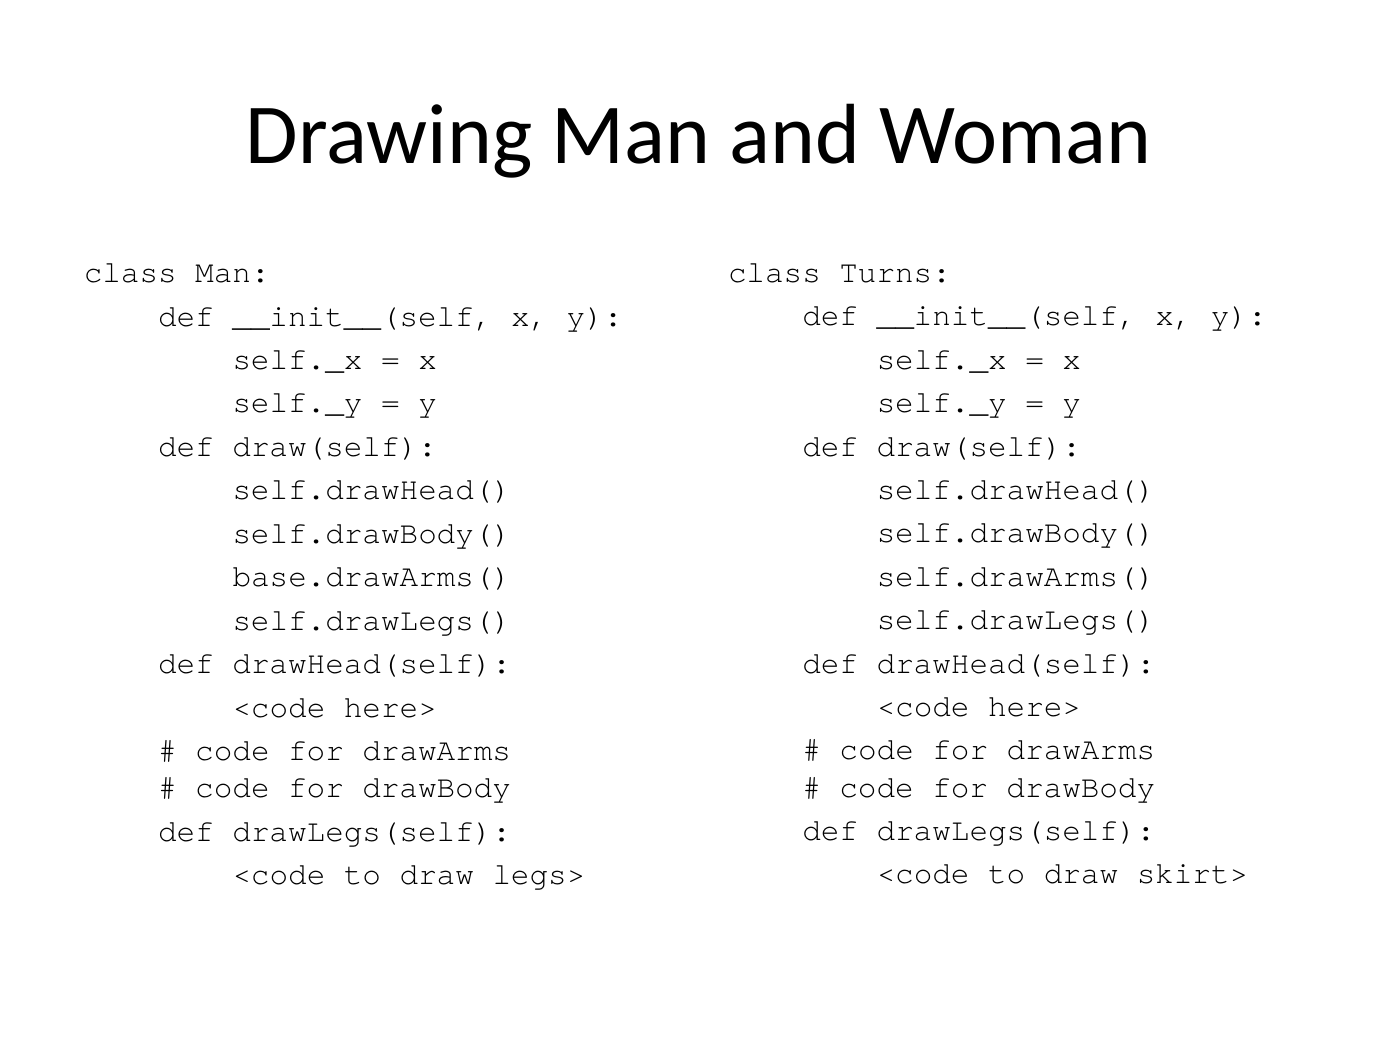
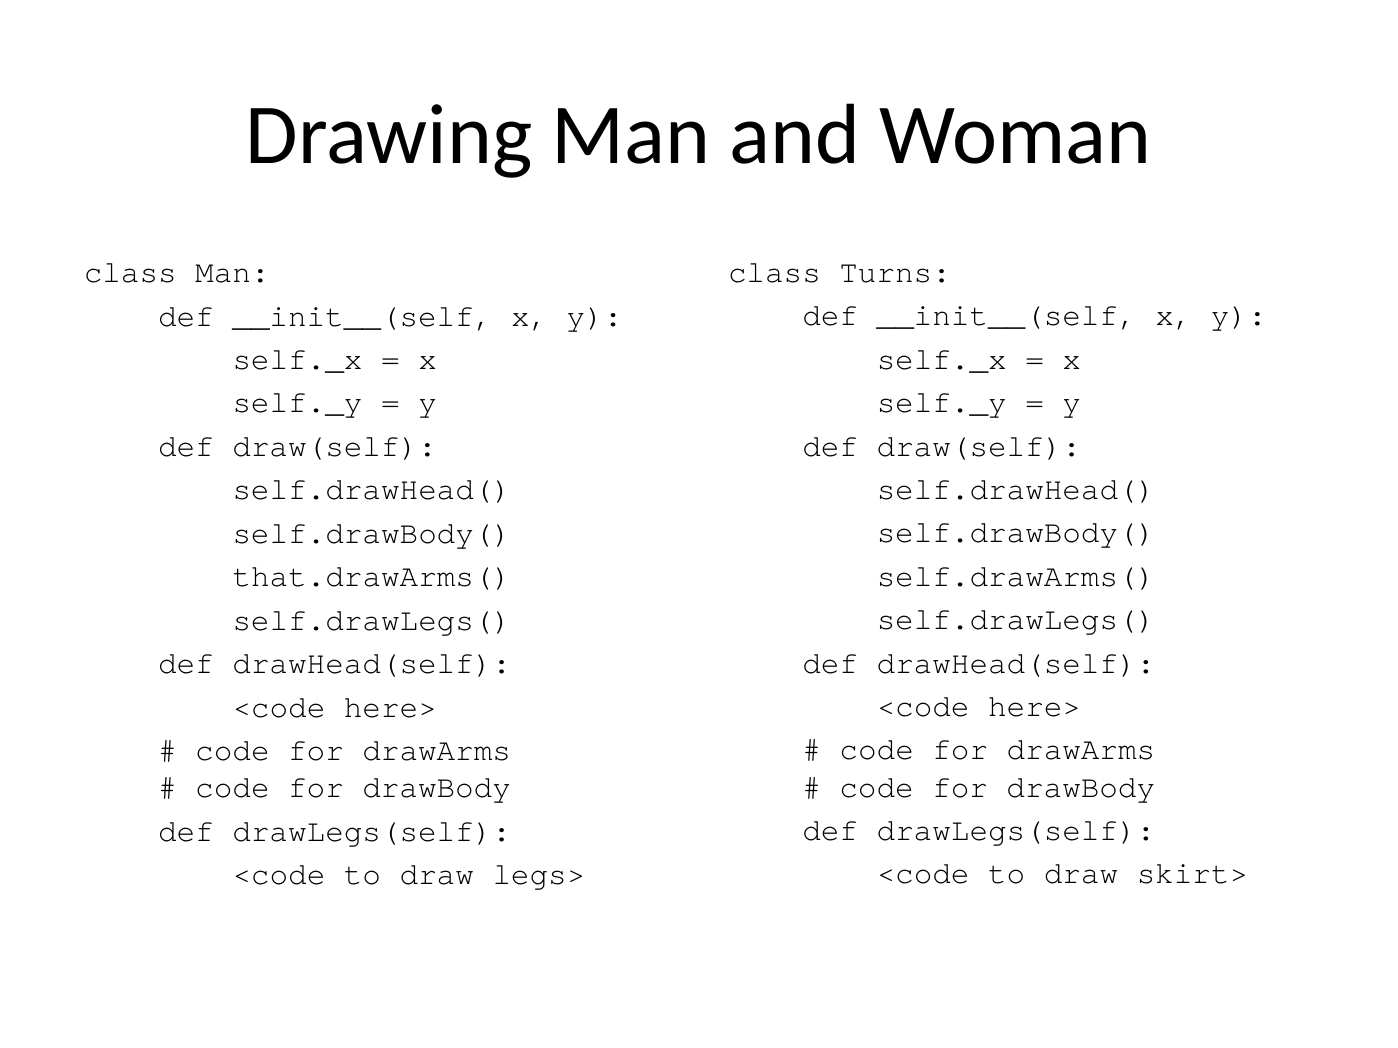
base.drawArms(: base.drawArms( -> that.drawArms( (372, 577)
